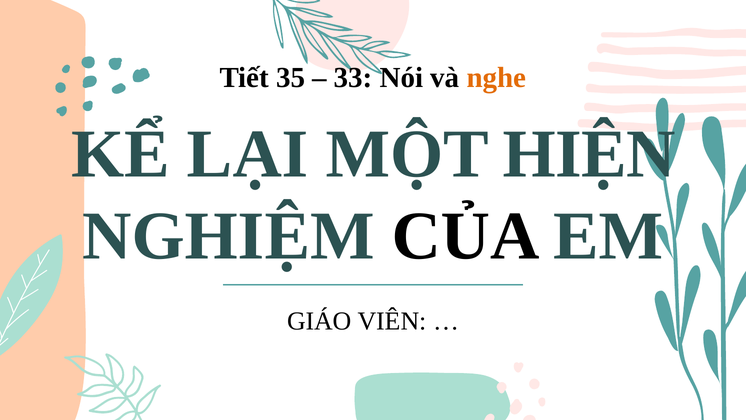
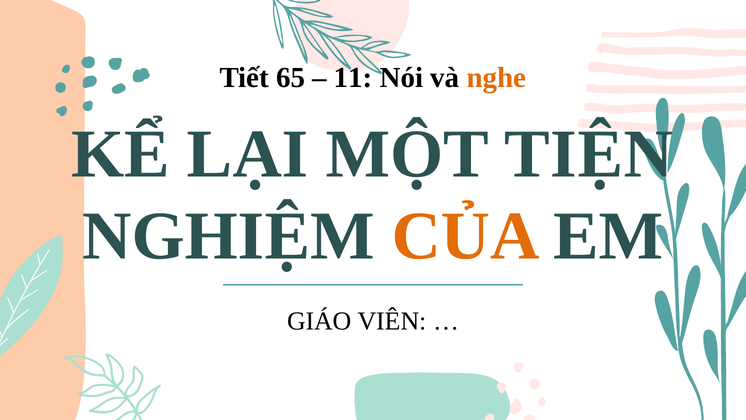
35: 35 -> 65 (291, 77)
33: 33 -> 11 (353, 77)
HIỆN: HIỆN -> TIỆN (589, 154)
CỦA colour: black -> orange (466, 236)
